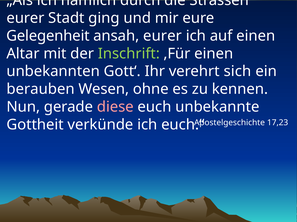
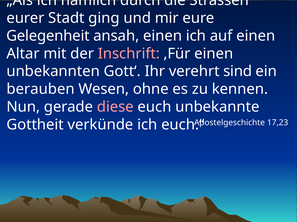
ansah eurer: eurer -> einen (163, 36)
Inschrift colour: light green -> pink (129, 54)
sich: sich -> sind (238, 72)
